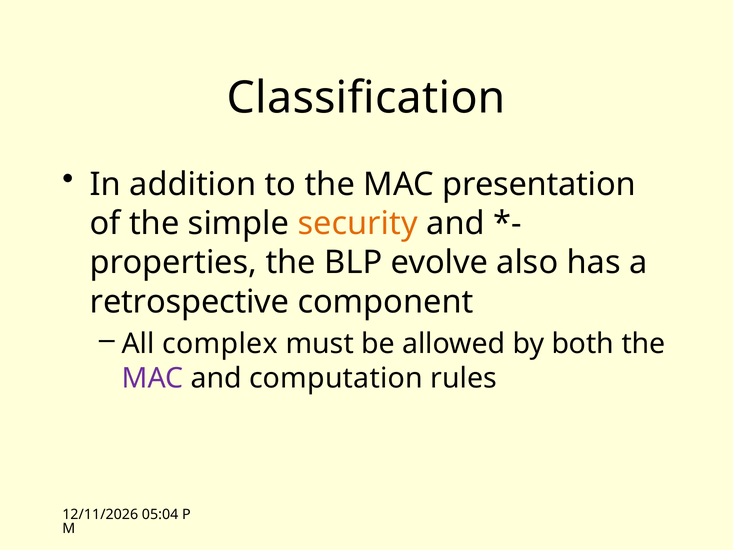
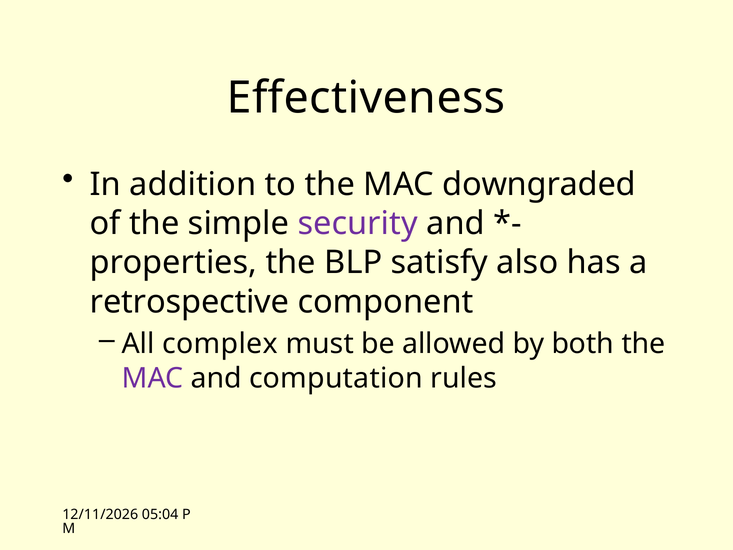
Classification: Classification -> Effectiveness (366, 98)
presentation: presentation -> downgraded (539, 184)
security colour: orange -> purple (358, 223)
evolve: evolve -> satisfy (439, 263)
